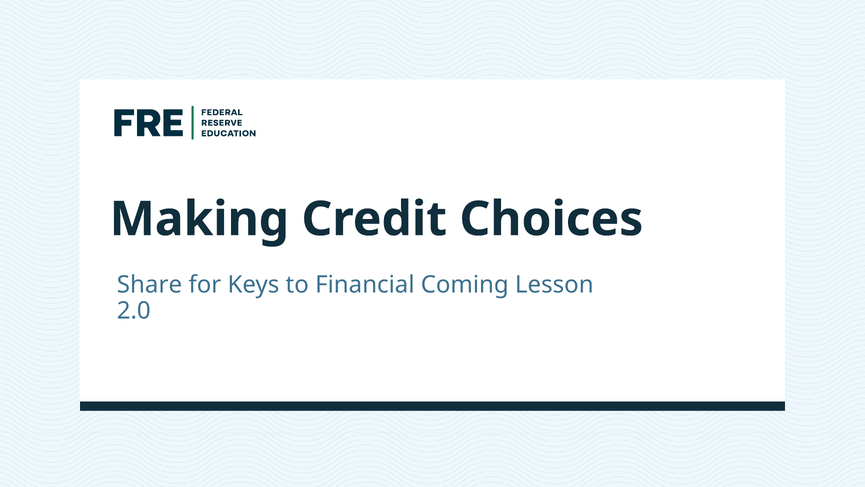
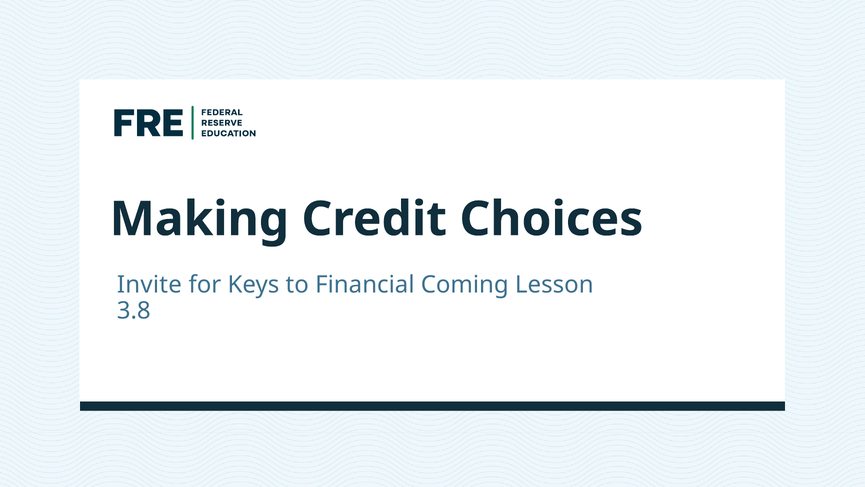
Share: Share -> Invite (149, 285)
2.0: 2.0 -> 3.8 (134, 311)
